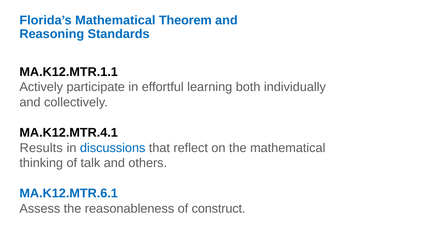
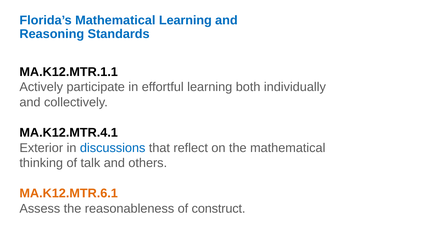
Mathematical Theorem: Theorem -> Learning (185, 20)
Results: Results -> Exterior (41, 148)
MA.K12.MTR.6.1 colour: blue -> orange (69, 194)
